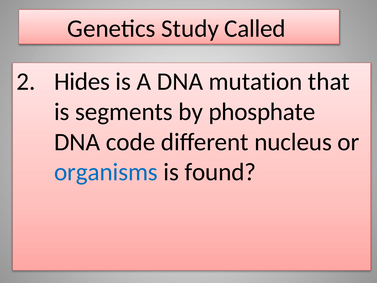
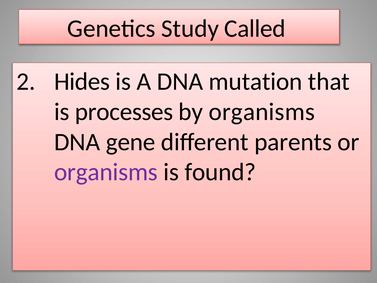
segments: segments -> processes (124, 112)
by phosphate: phosphate -> organisms (262, 112)
code: code -> gene (131, 142)
nucleus: nucleus -> parents (293, 142)
organisms colour: blue -> purple (106, 172)
